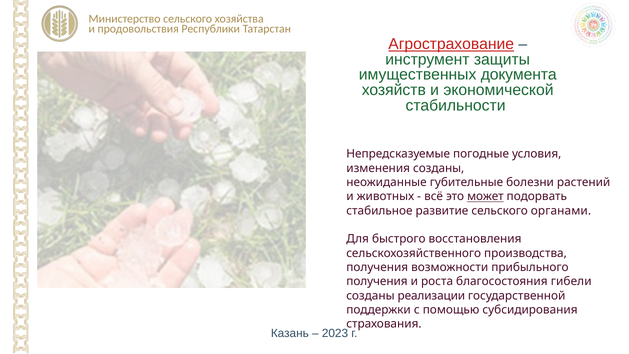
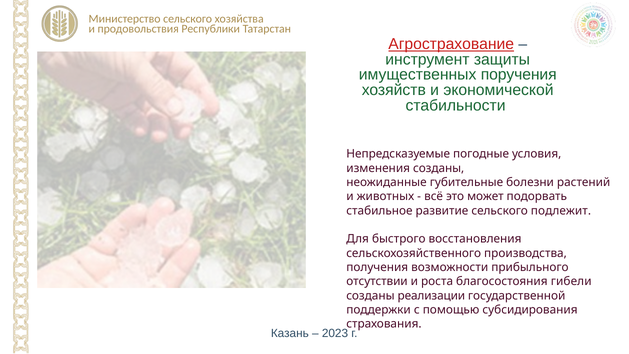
документа: документа -> поручения (519, 75)
может underline: present -> none (485, 196)
органами: органами -> подлежит (561, 211)
получения: получения -> отсутствии (377, 281)
